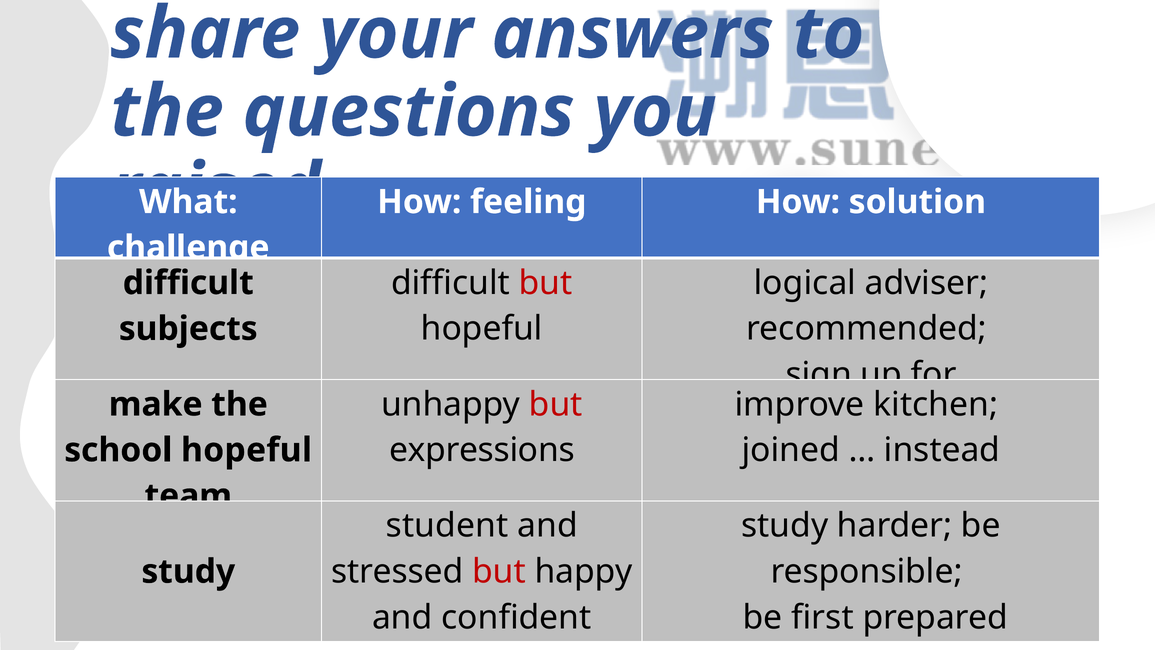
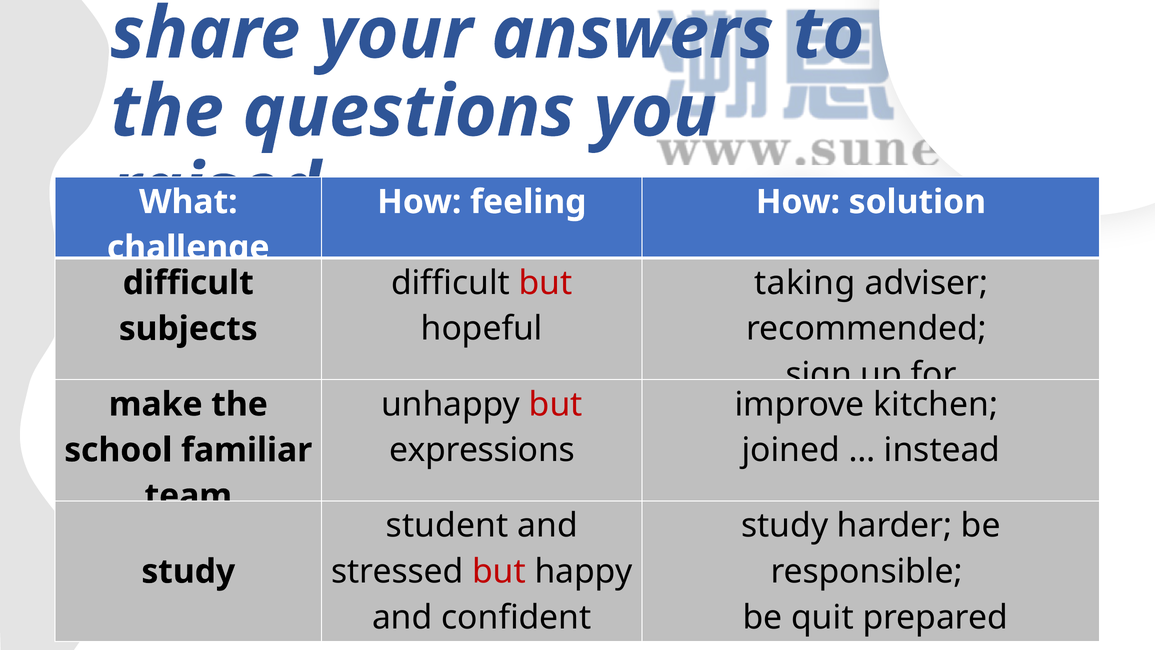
logical: logical -> taking (805, 283)
school hopeful: hopeful -> familiar (247, 450)
first: first -> quit (822, 617)
